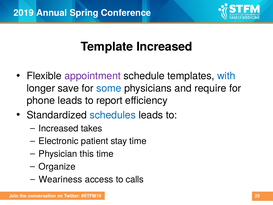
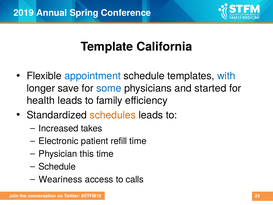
Template Increased: Increased -> California (164, 47)
appointment colour: purple -> blue (93, 76)
require: require -> started (210, 88)
phone: phone -> health (41, 100)
report: report -> family (109, 100)
schedules colour: blue -> orange (113, 115)
stay: stay -> refill (119, 141)
Organize: Organize -> Schedule (57, 166)
